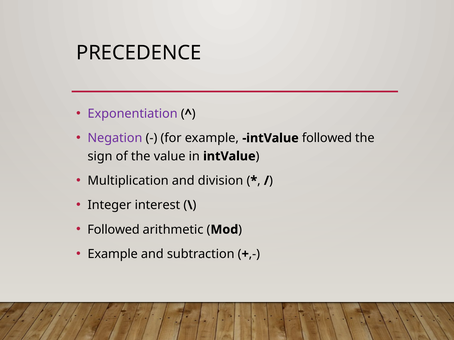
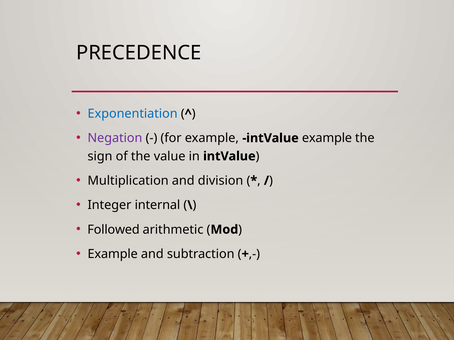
Exponentiation colour: purple -> blue (133, 114)
intValue followed: followed -> example (327, 138)
interest: interest -> internal (157, 205)
